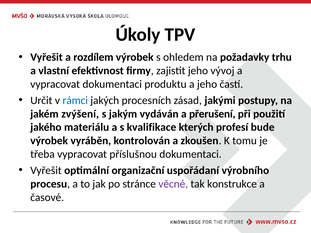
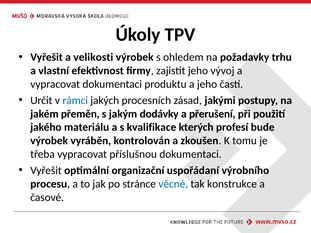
rozdílem: rozdílem -> velikosti (93, 57)
zvýšení: zvýšení -> přeměn (80, 114)
vydáván: vydáván -> dodávky (159, 114)
věcné colour: purple -> blue (173, 184)
